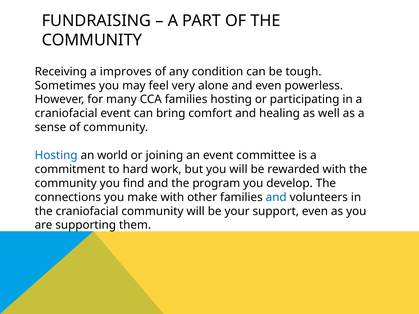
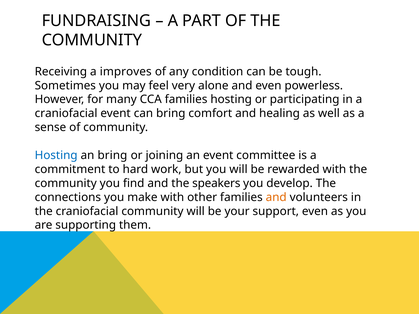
an world: world -> bring (112, 155)
program: program -> speakers (216, 183)
and colour: blue -> orange (276, 197)
